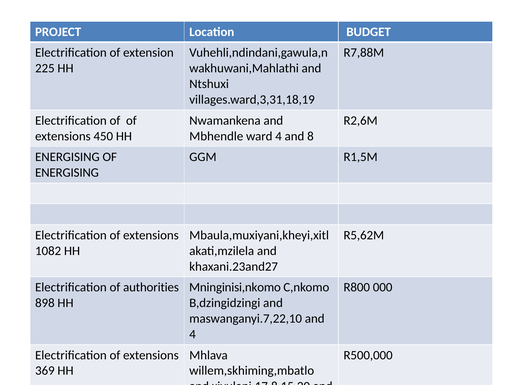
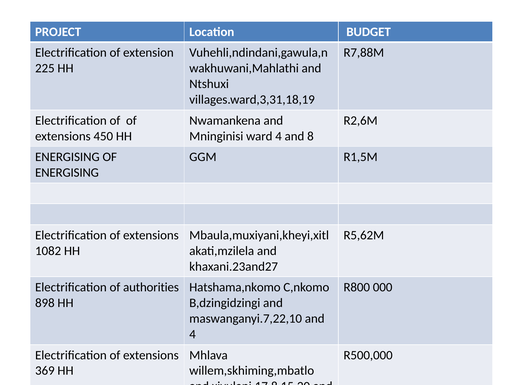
Mbhendle: Mbhendle -> Mninginisi (216, 136)
Mninginisi,nkomo: Mninginisi,nkomo -> Hatshama,nkomo (235, 288)
